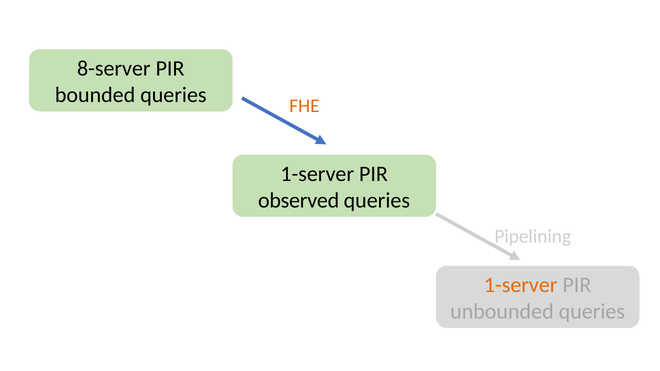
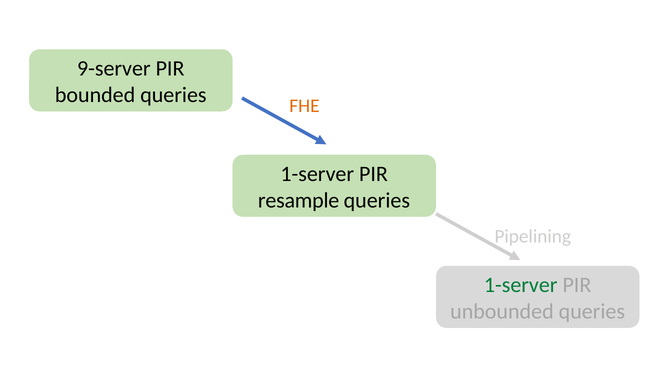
8-server: 8-server -> 9-server (114, 69)
observed: observed -> resample (299, 201)
1-server colour: orange -> green (521, 285)
